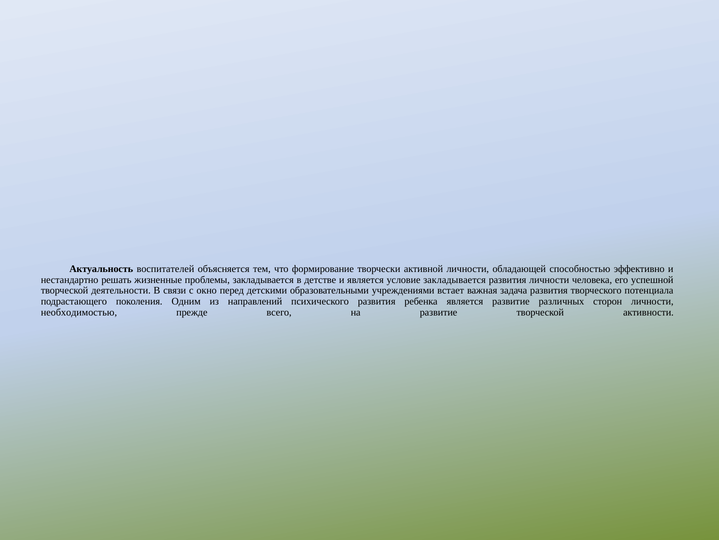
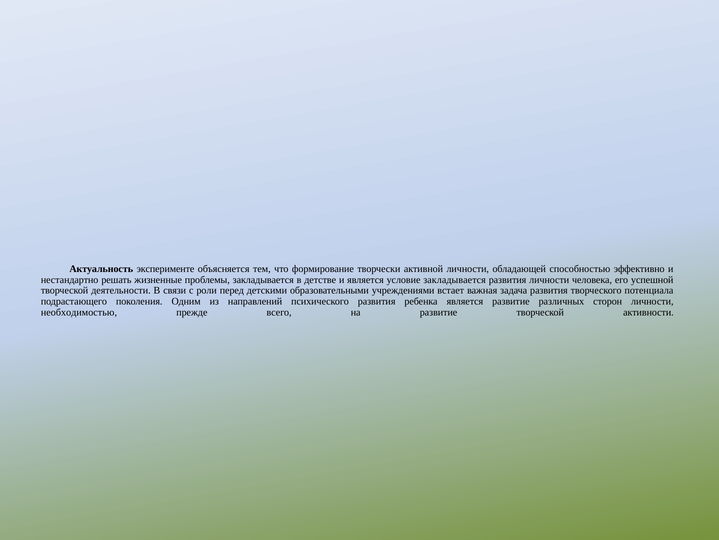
воспитателей: воспитателей -> эксперименте (165, 269)
окно: окно -> роли (207, 290)
